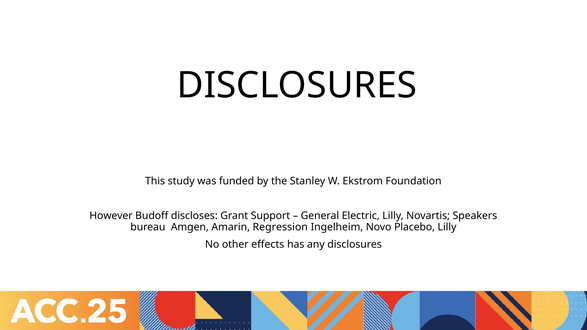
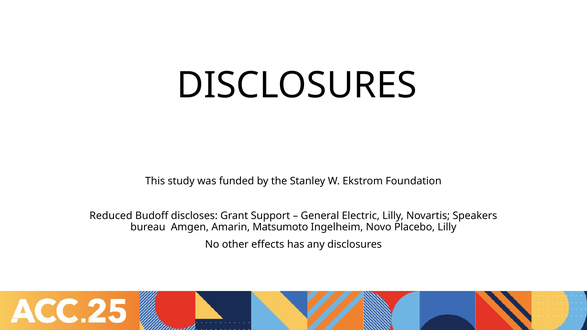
However: However -> Reduced (111, 216)
Regression: Regression -> Matsumoto (280, 227)
